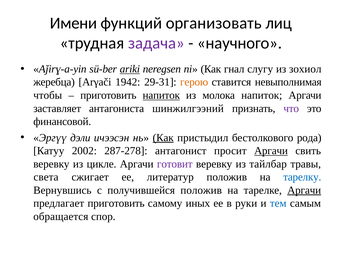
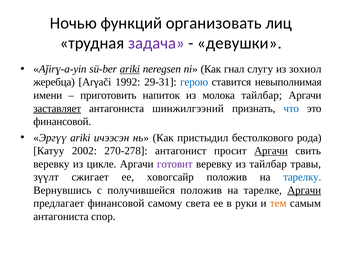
Имени: Имени -> Ночью (73, 23)
научного: научного -> девушки (239, 43)
1942: 1942 -> 1992 (128, 82)
герою colour: orange -> blue (194, 82)
чтобы: чтобы -> имени (48, 95)
напиток underline: present -> none (161, 95)
молока напиток: напиток -> тайлбар (262, 95)
заставляет underline: none -> present (57, 108)
что colour: purple -> blue (291, 108)
Эргүү дэли: дэли -> ariki (80, 137)
Как underline: present -> none (163, 137)
287-278: 287-278 -> 270-278 (126, 151)
света: света -> зүүлт (46, 177)
литератур: литератур -> ховогсайр (170, 177)
предлагает приготовить: приготовить -> финансовой (116, 203)
иных: иных -> света (198, 203)
тем colour: blue -> orange (278, 203)
обращается: обращается -> антагониста (61, 216)
